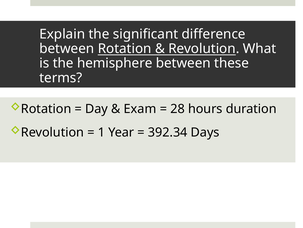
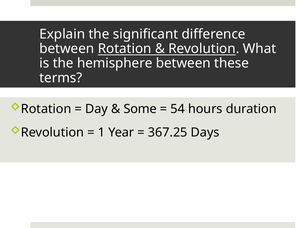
Exam: Exam -> Some (140, 109)
28: 28 -> 54 (178, 109)
392.34: 392.34 -> 367.25 (168, 132)
